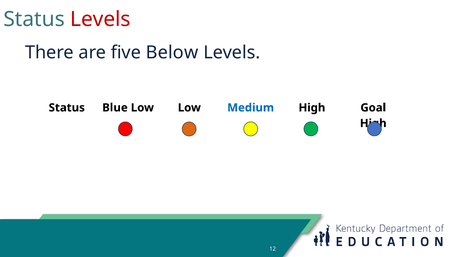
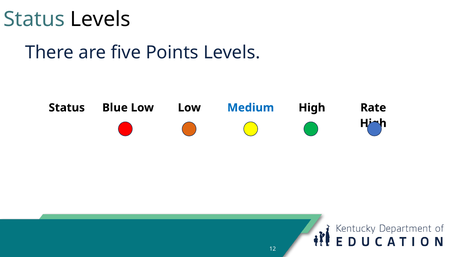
Levels colour: red -> black (100, 19)
Below: Below -> Points (172, 53)
Goal: Goal -> Rate (373, 108)
